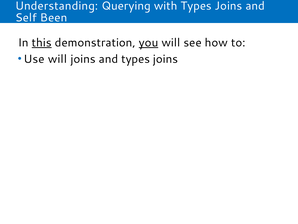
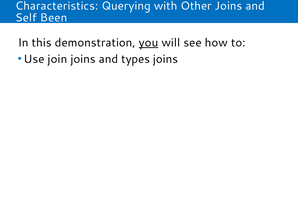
Understanding: Understanding -> Characteristics (57, 6)
with Types: Types -> Other (196, 6)
this underline: present -> none (42, 43)
Use will: will -> join (57, 59)
